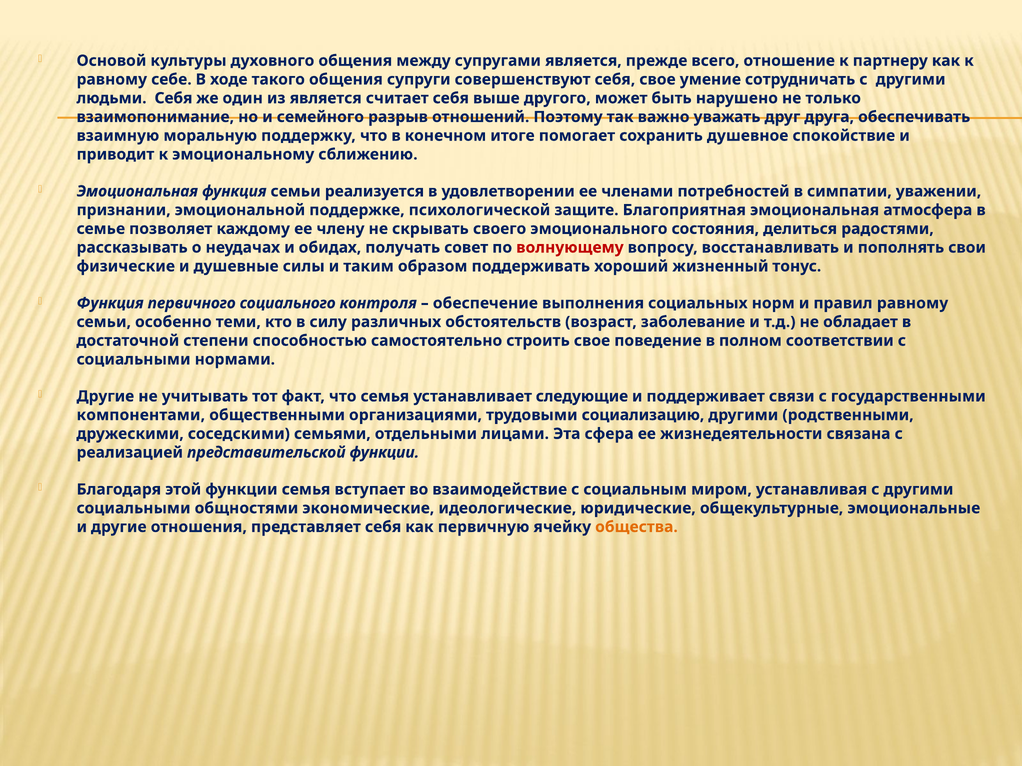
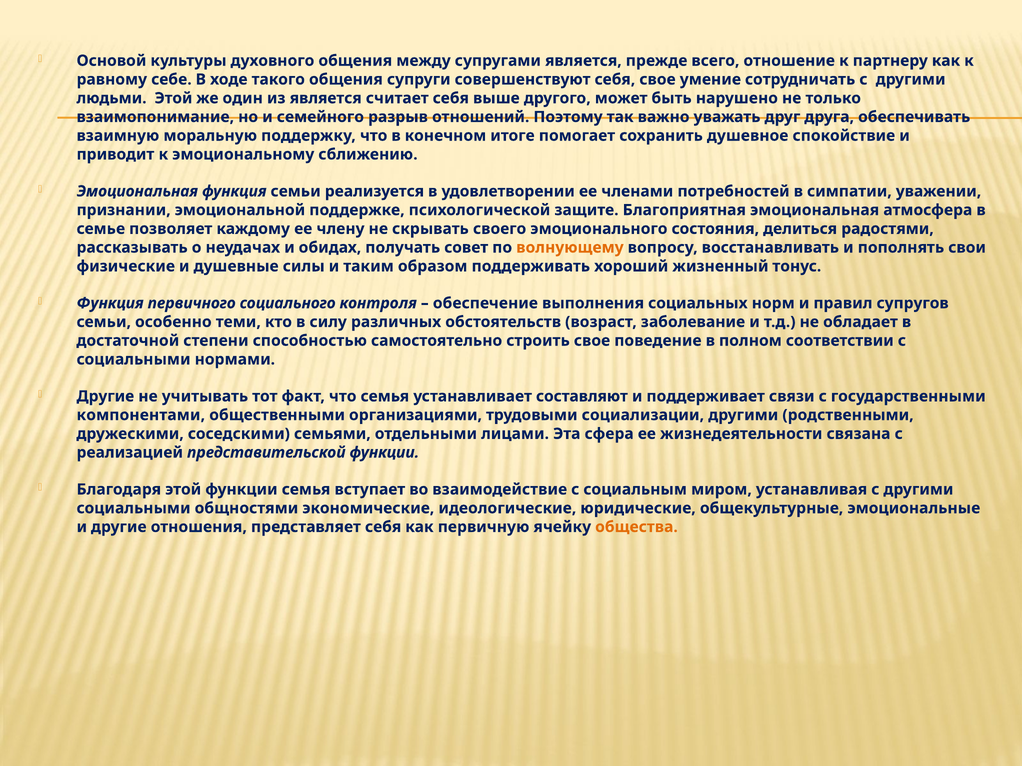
людьми Себя: Себя -> Этой (173, 98)
волнующему colour: red -> orange (570, 248)
правил равному: равному -> супругов (913, 303)
следующие: следующие -> составляют (582, 397)
социализацию: социализацию -> социализации (643, 415)
